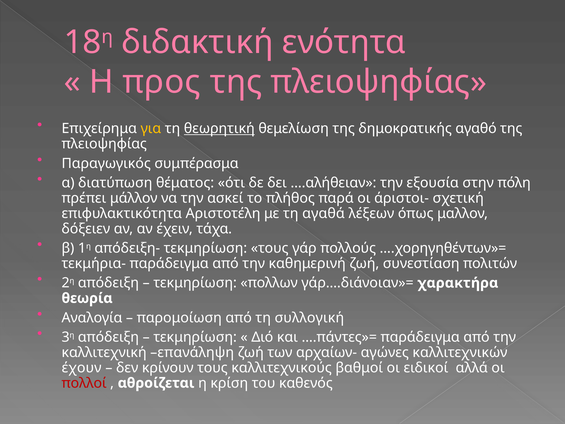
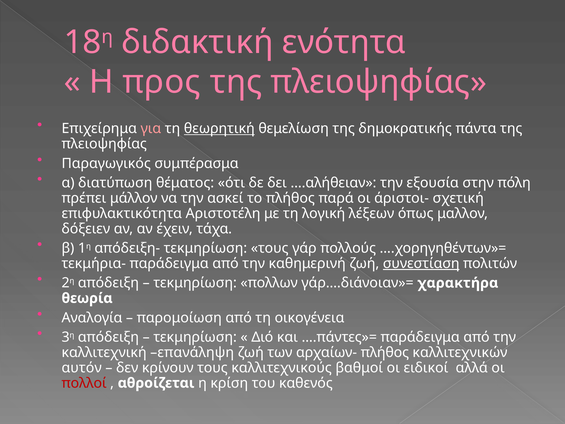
για colour: yellow -> pink (151, 129)
αγαθό: αγαθό -> πάντα (476, 129)
αγαθά: αγαθά -> λογική (324, 213)
συνεστίαση underline: none -> present (421, 263)
συλλογική: συλλογική -> οικογένεια (309, 318)
αρχαίων- αγώνες: αγώνες -> πλήθος (385, 352)
έχουν: έχουν -> αυτόν (82, 368)
